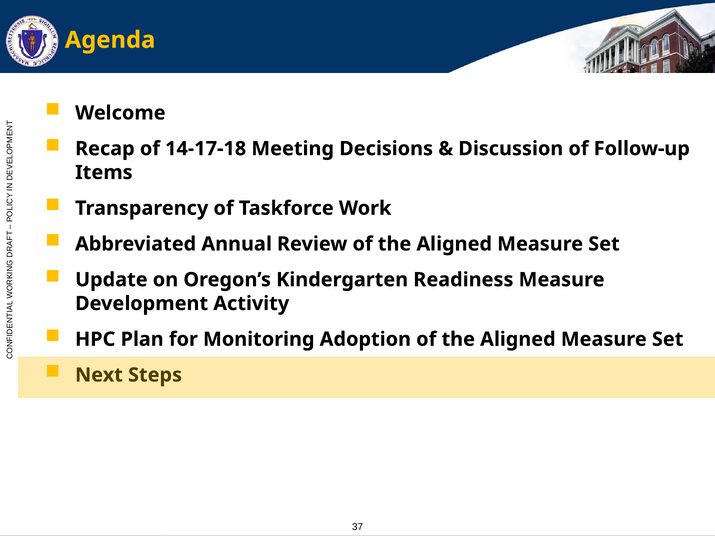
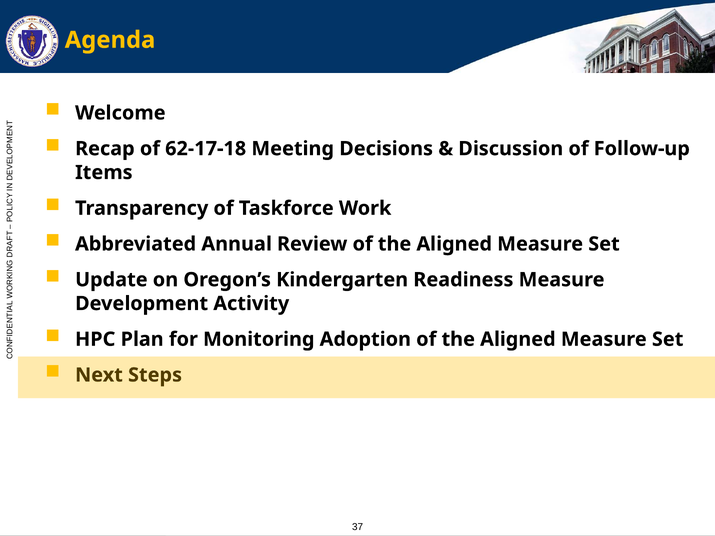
14-17-18: 14-17-18 -> 62-17-18 (206, 149)
